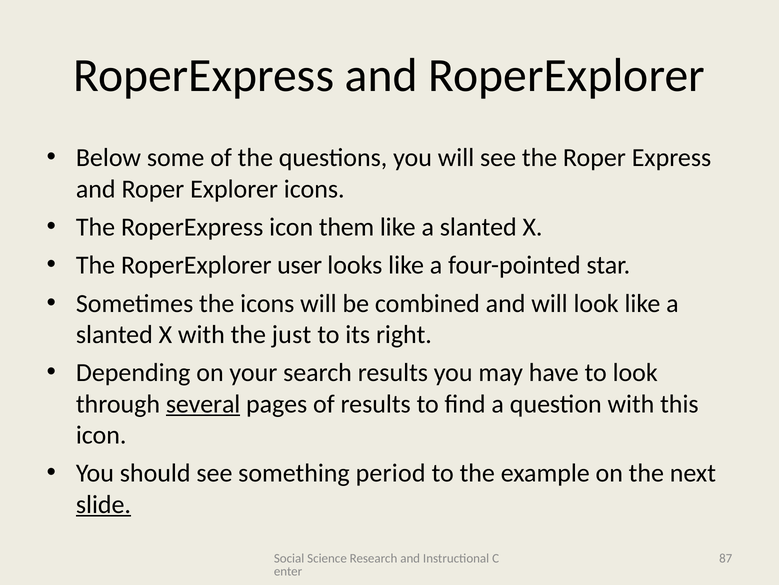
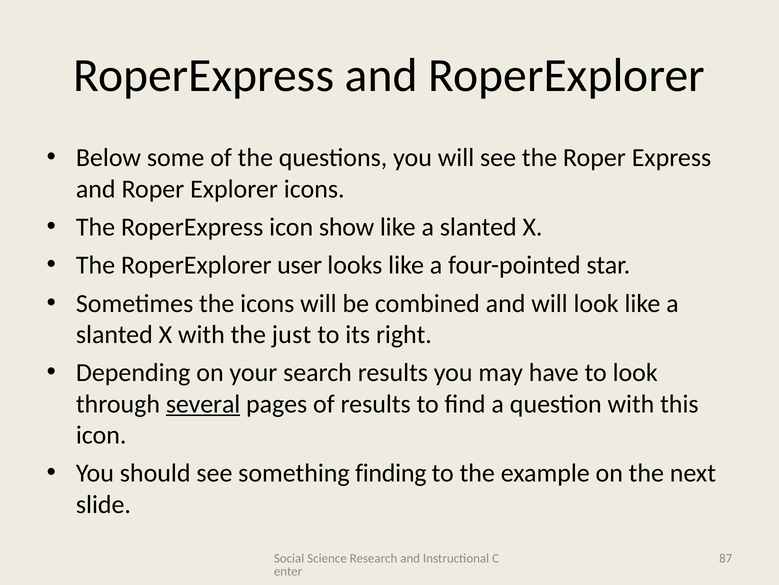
them: them -> show (347, 227)
period: period -> finding (391, 473)
slide underline: present -> none (103, 504)
